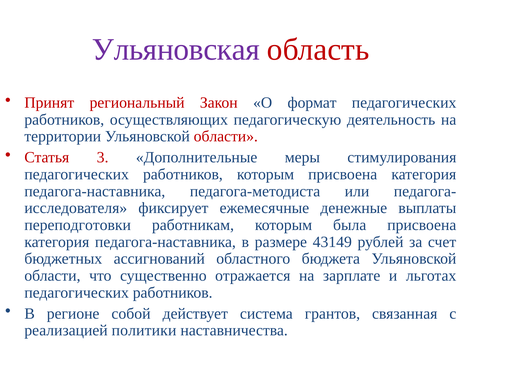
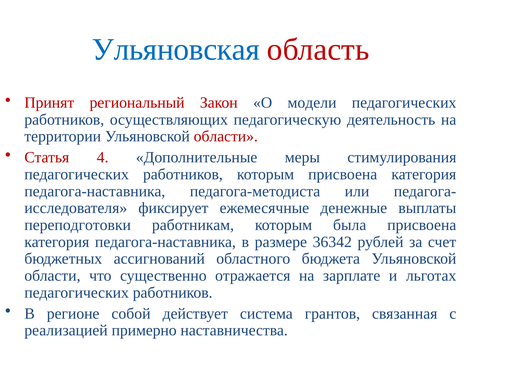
Ульяновская colour: purple -> blue (176, 50)
формат: формат -> модели (312, 103)
3: 3 -> 4 (103, 158)
43149: 43149 -> 36342 (332, 242)
политики: политики -> примерно (144, 331)
